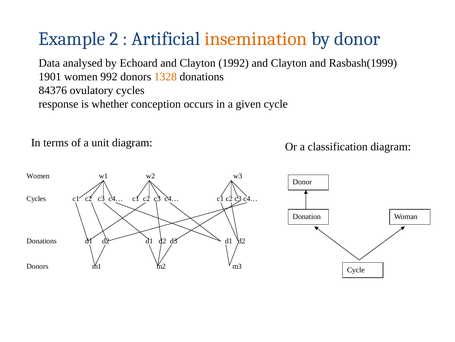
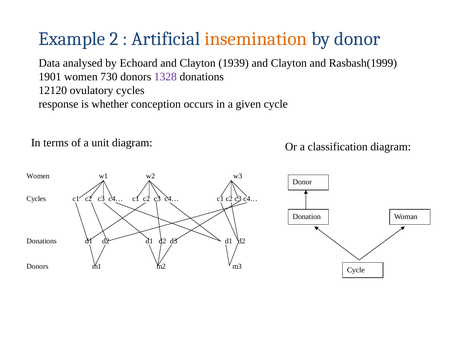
1992: 1992 -> 1939 (234, 63)
992: 992 -> 730 (109, 77)
1328 colour: orange -> purple (165, 77)
84376: 84376 -> 12120 (53, 90)
